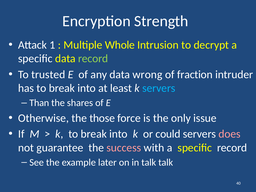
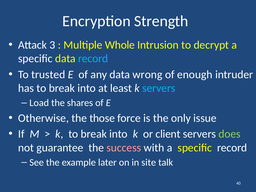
1: 1 -> 3 (52, 45)
record colour: light green -> light blue (93, 59)
fraction: fraction -> enough (195, 75)
Than: Than -> Load (39, 103)
could: could -> client (168, 134)
does colour: pink -> light green (230, 134)
in talk: talk -> site (149, 162)
